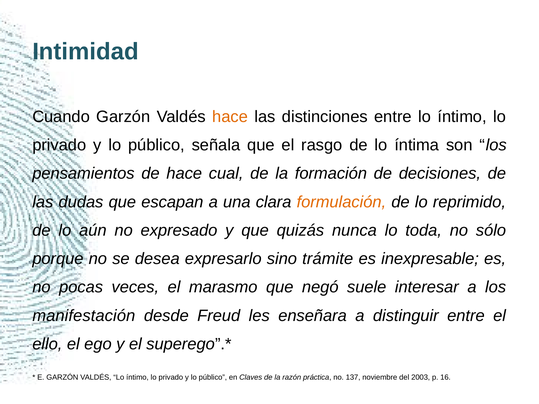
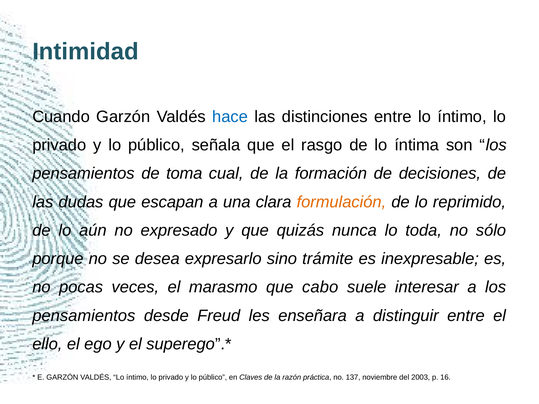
hace colour: orange -> blue (230, 117)
de hace: hace -> toma (184, 174)
negó: negó -> cabo (320, 287)
manifestación: manifestación -> pensamientos (84, 316)
